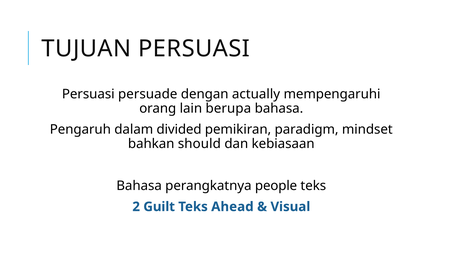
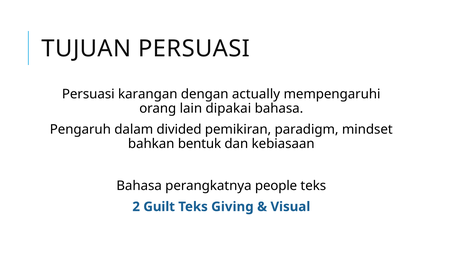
persuade: persuade -> karangan (148, 94)
berupa: berupa -> dipakai (228, 108)
should: should -> bentuk (199, 144)
Ahead: Ahead -> Giving (232, 207)
